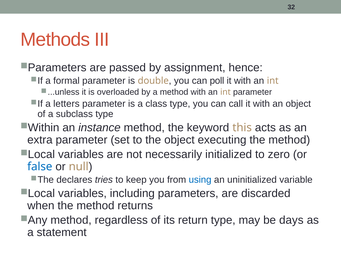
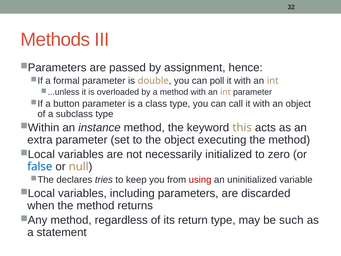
letters: letters -> button (66, 104)
using colour: blue -> red (200, 180)
days: days -> such (291, 220)
